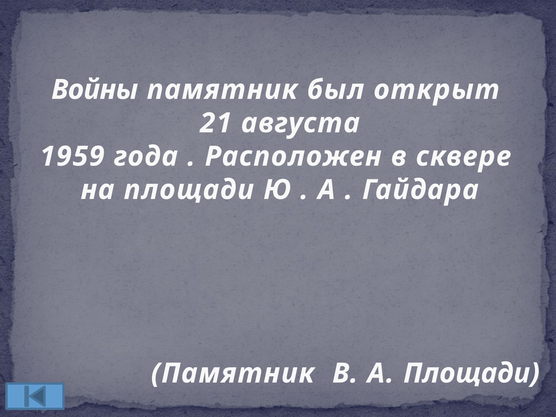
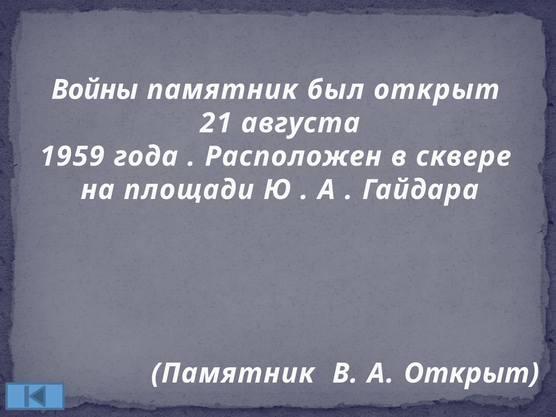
А Площади: Площади -> Открыт (472, 373)
